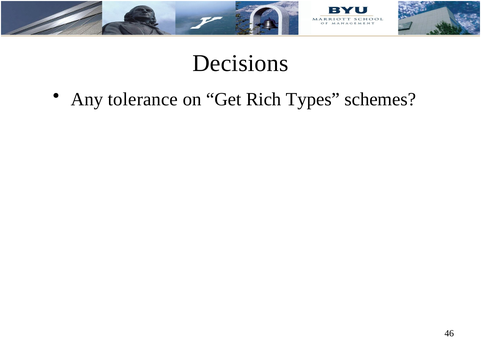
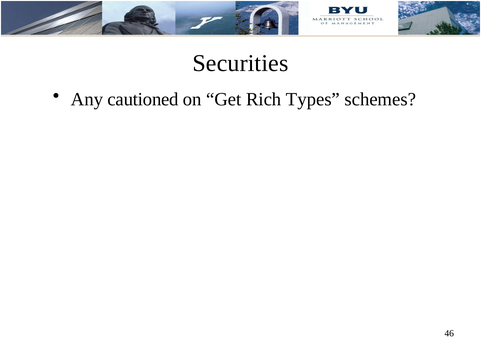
Decisions: Decisions -> Securities (240, 63)
tolerance: tolerance -> cautioned (143, 99)
